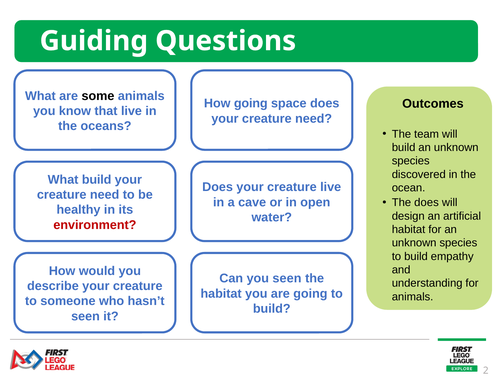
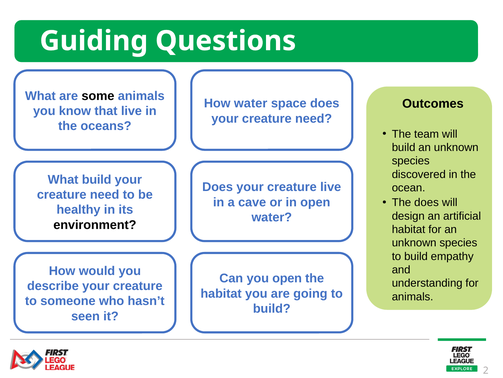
How going: going -> water (251, 103)
environment colour: red -> black (95, 224)
you seen: seen -> open (287, 278)
